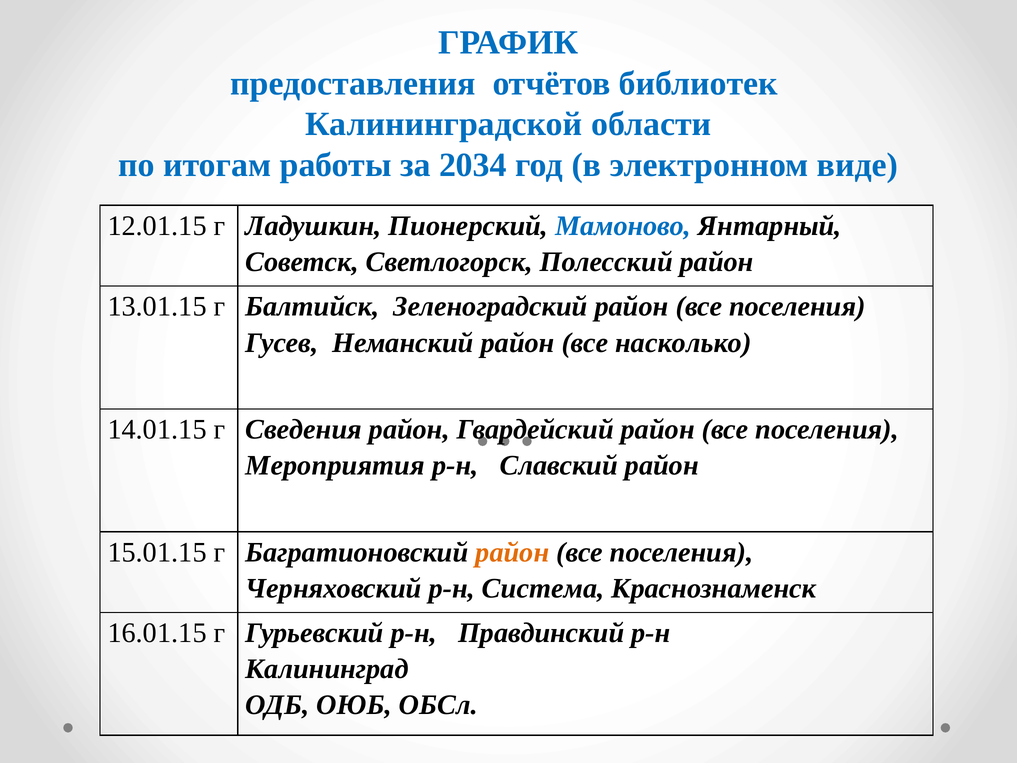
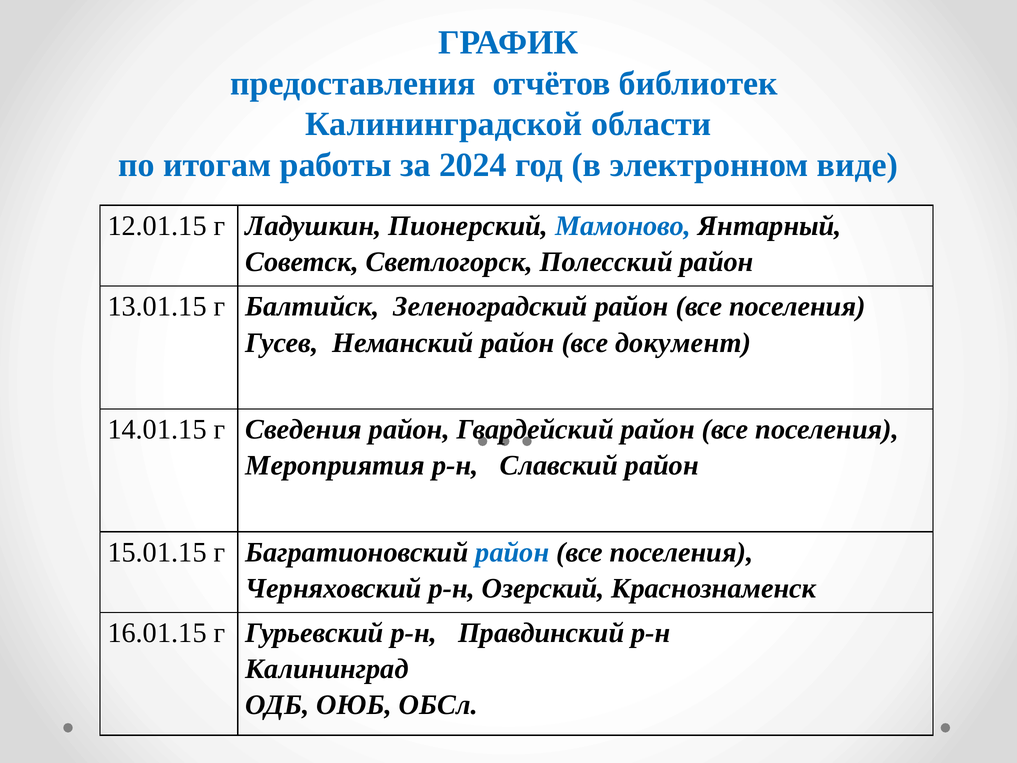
2034: 2034 -> 2024 (473, 165)
насколько: насколько -> документ (683, 343)
район colour: orange -> blue (512, 552)
Система: Система -> Озерский (543, 588)
